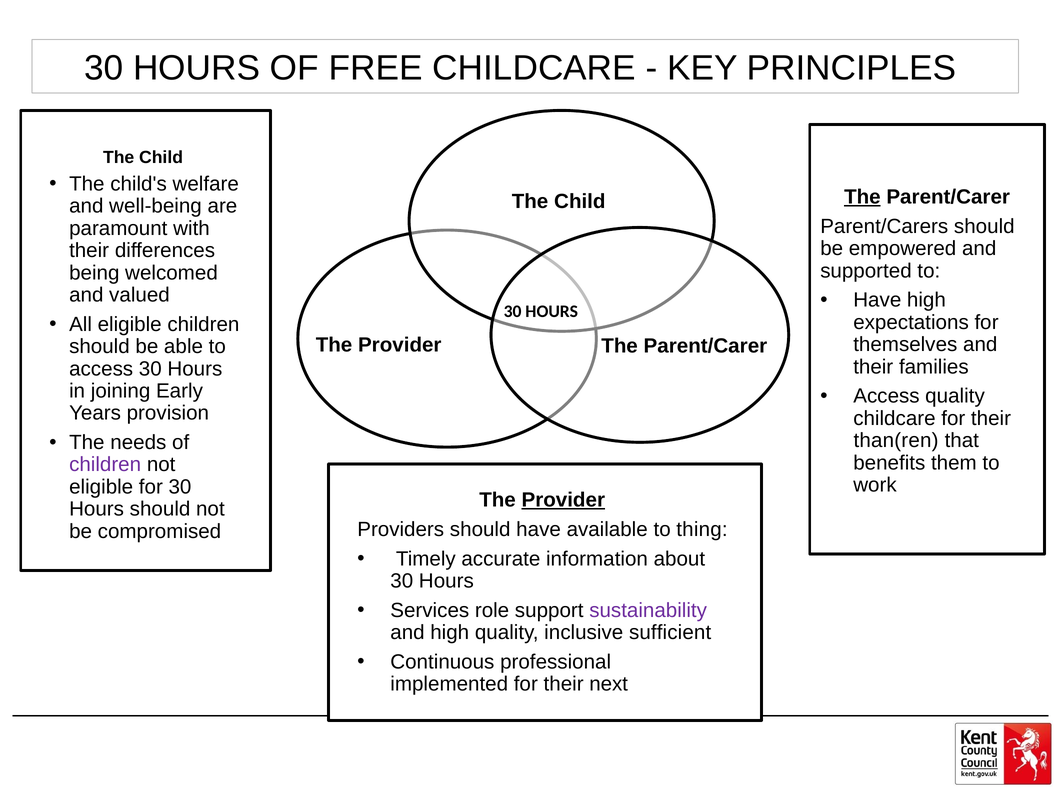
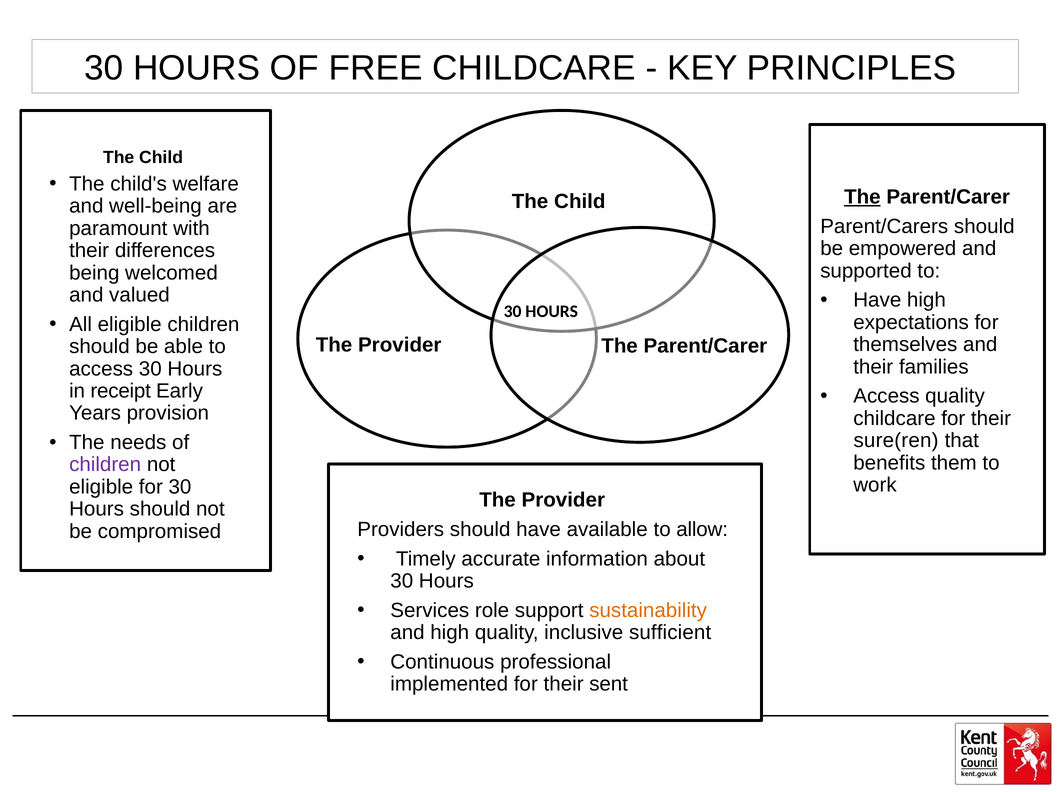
joining: joining -> receipt (121, 391)
than(ren: than(ren -> sure(ren (896, 441)
Provider underline: present -> none (563, 500)
thing: thing -> allow (702, 530)
sustainability colour: purple -> orange (648, 611)
next: next -> sent (609, 685)
